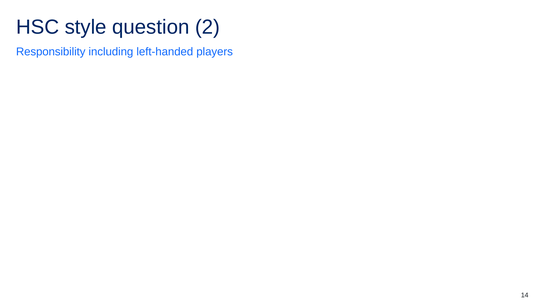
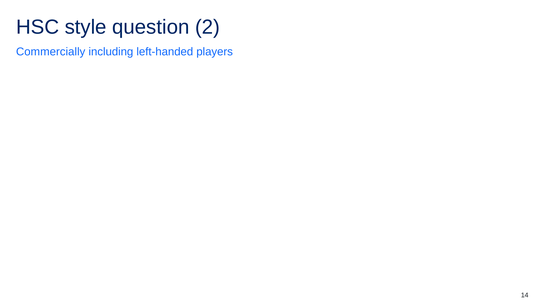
Responsibility: Responsibility -> Commercially (51, 52)
